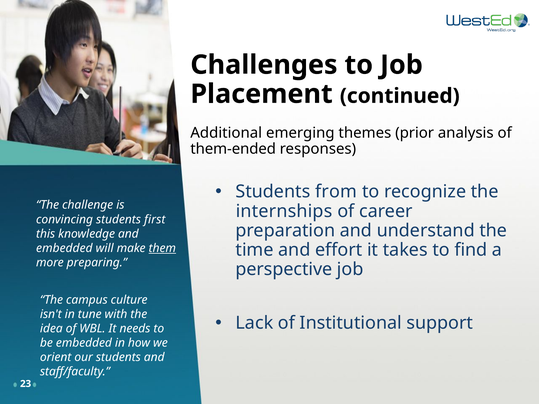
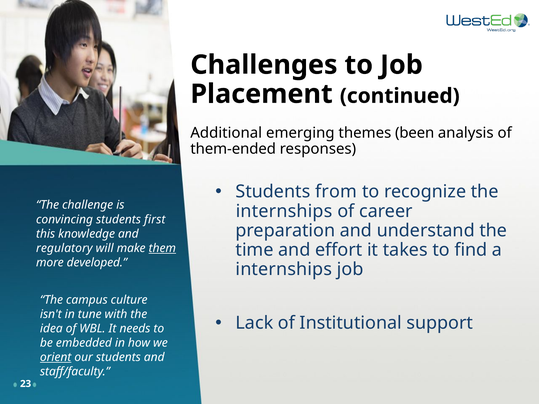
prior: prior -> been (415, 133)
embedded: embedded -> regulatory (64, 248)
preparing: preparing -> developed (97, 263)
perspective: perspective -> internships (284, 269)
orient underline: none -> present (56, 357)
